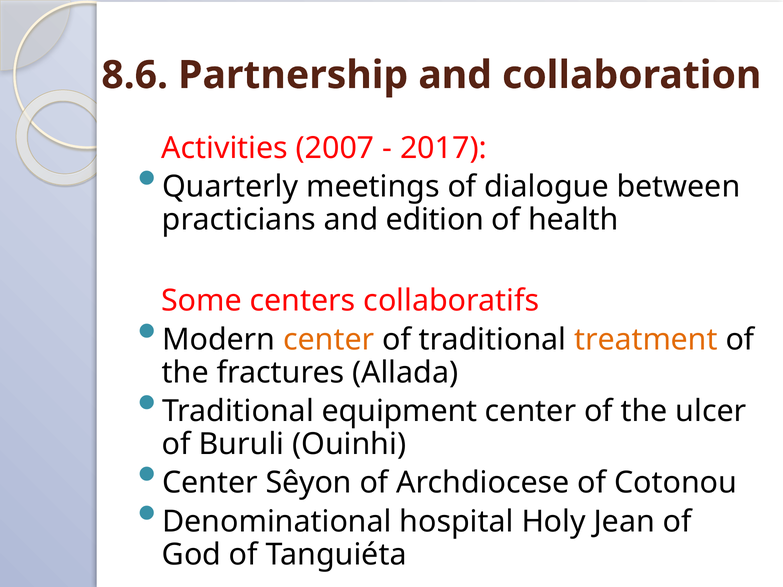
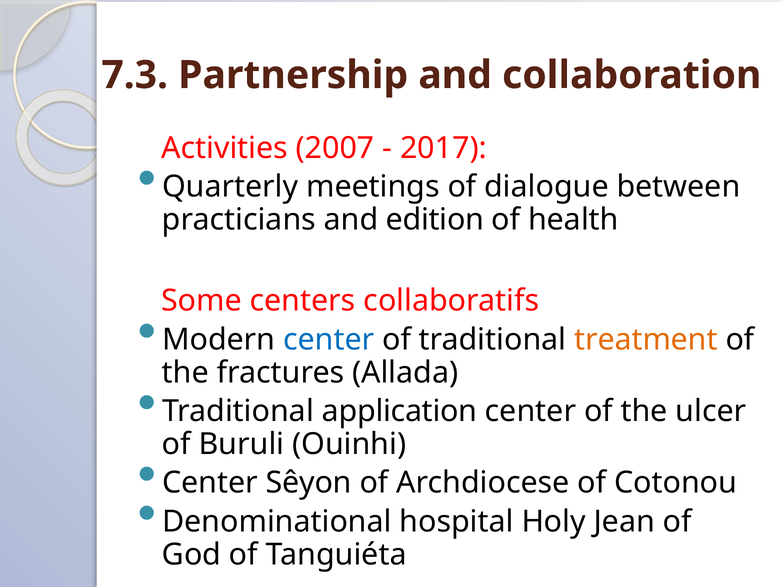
8.6: 8.6 -> 7.3 (135, 75)
center colour: orange -> blue (329, 340)
equipment: equipment -> application (400, 411)
